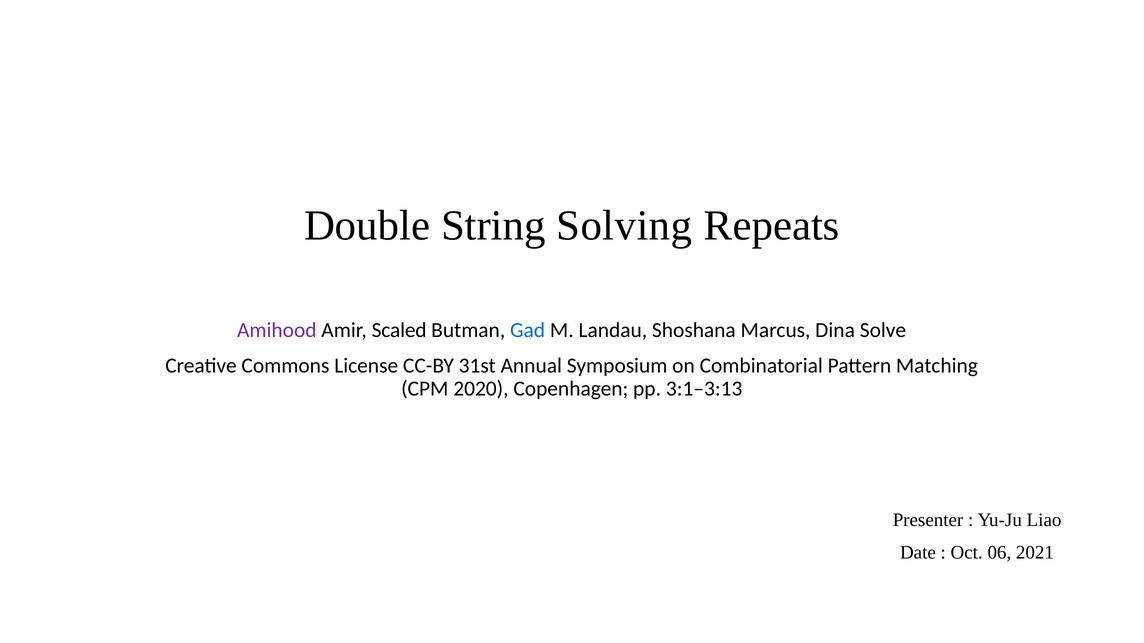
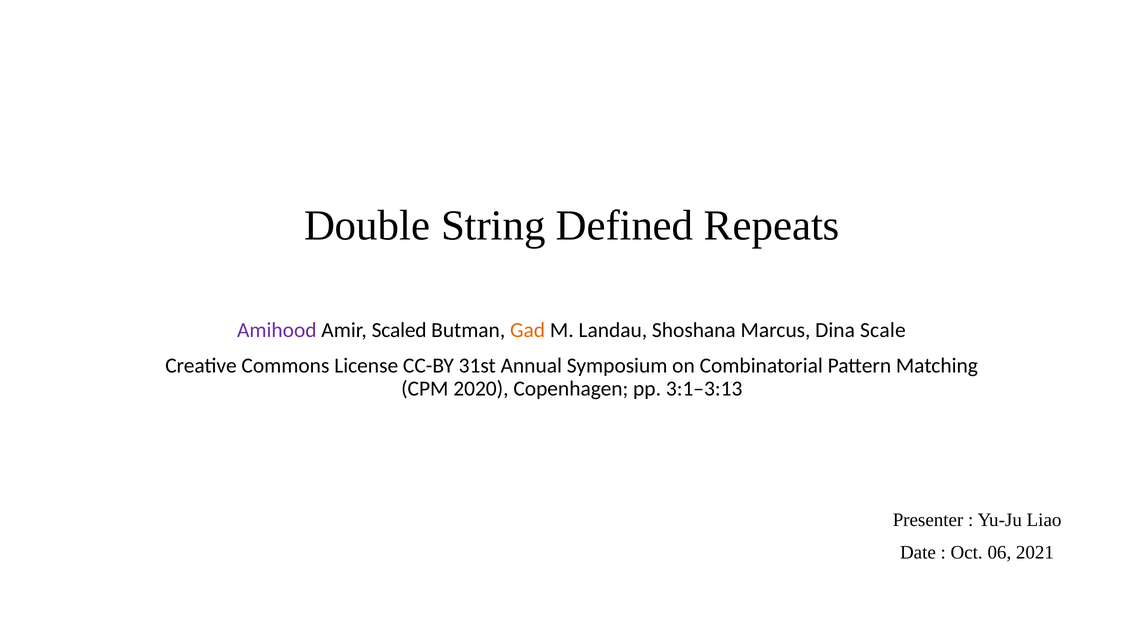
Solving: Solving -> Defined (625, 226)
Gad colour: blue -> orange (528, 331)
Solve: Solve -> Scale (883, 331)
